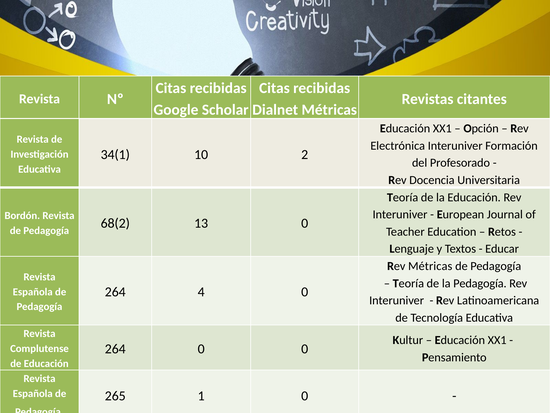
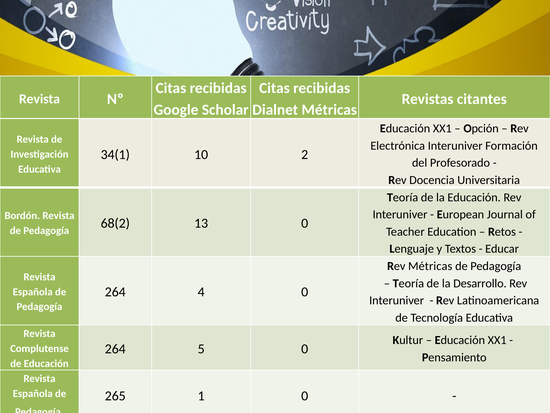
la Pedagogía: Pedagogía -> Desarrollo (480, 283)
264 0: 0 -> 5 (201, 349)
